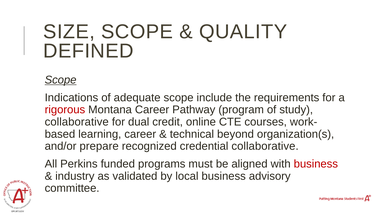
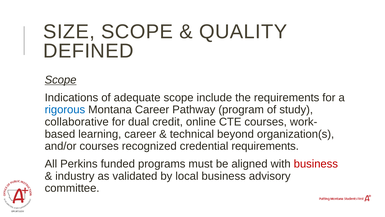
rigorous colour: red -> blue (65, 110)
and/or prepare: prepare -> courses (99, 146)
credential collaborative: collaborative -> requirements (265, 146)
